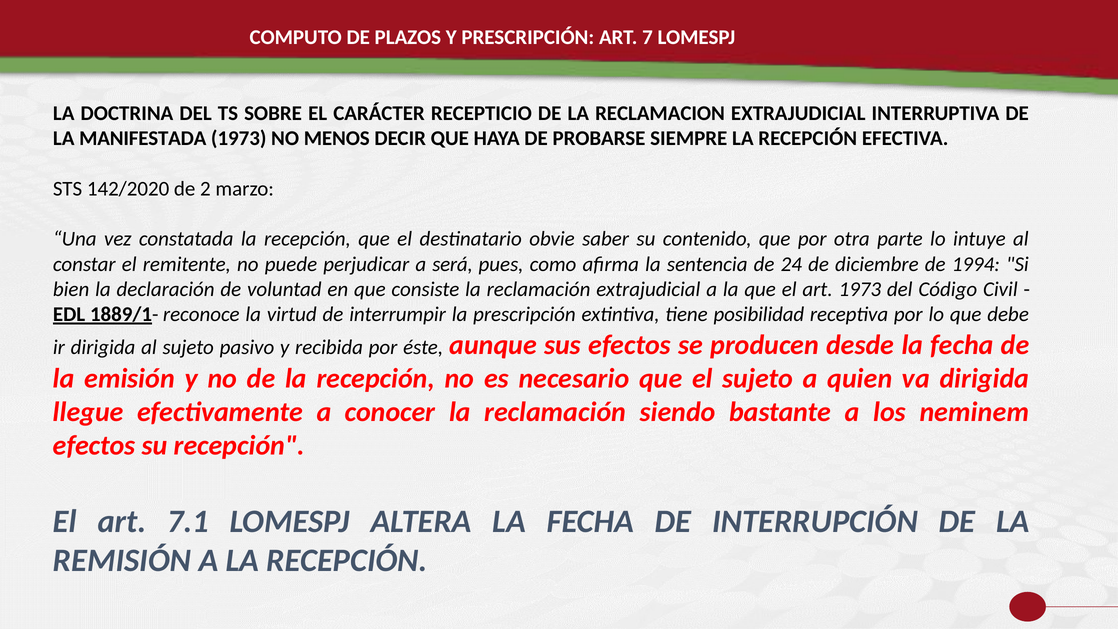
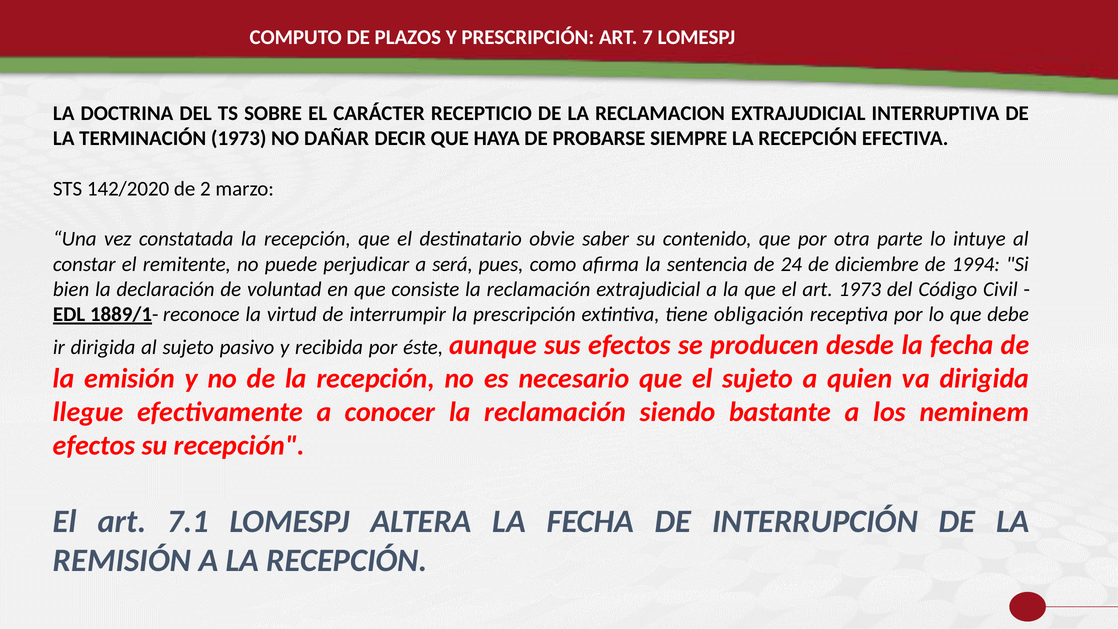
MANIFESTADA: MANIFESTADA -> TERMINACIÓN (143, 138)
MENOS: MENOS -> DAÑAR (337, 138)
posibilidad: posibilidad -> obligación (759, 314)
